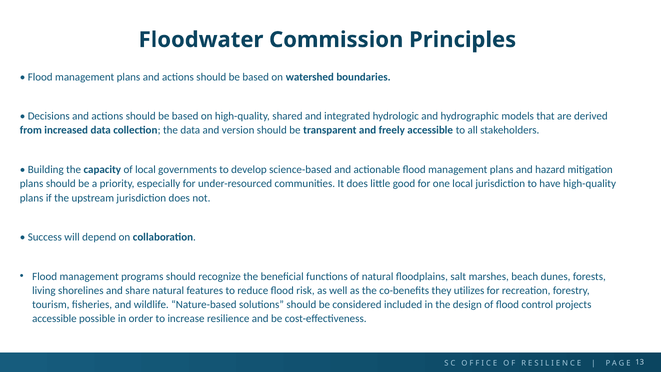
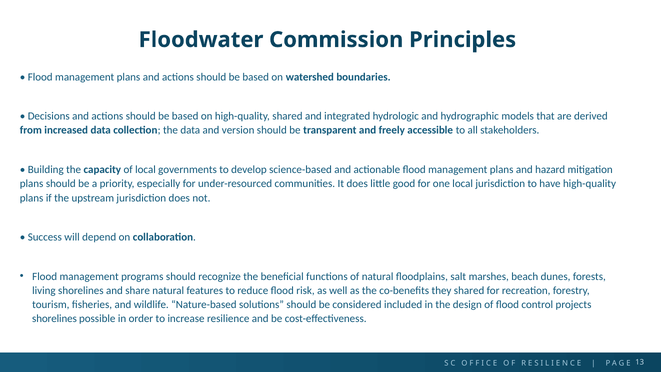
they utilizes: utilizes -> shared (469, 290)
accessible: accessible -> shorelines (54, 319)
